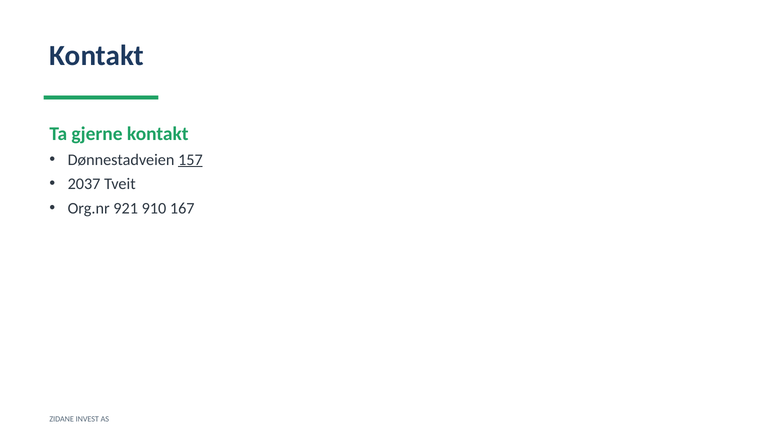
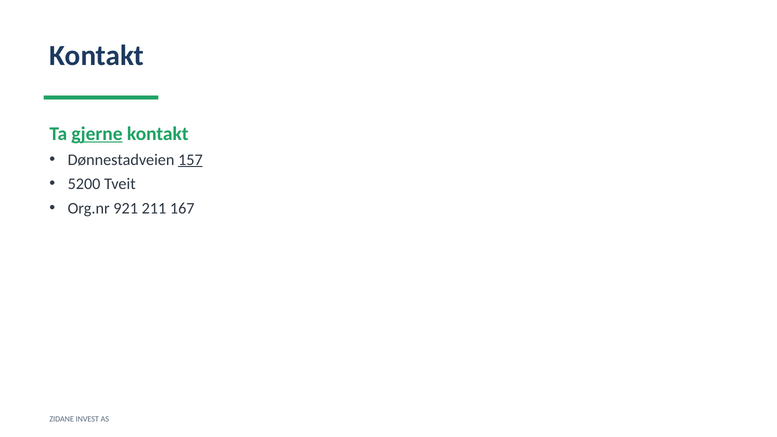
gjerne underline: none -> present (97, 134)
2037: 2037 -> 5200 (84, 184)
910: 910 -> 211 (154, 208)
